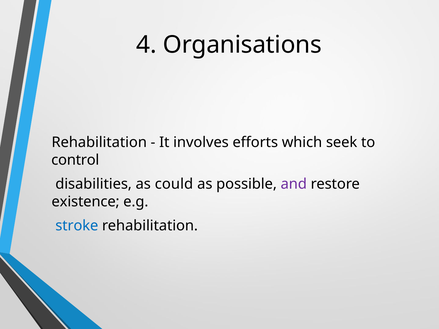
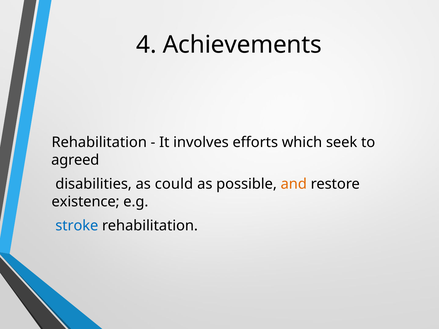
Organisations: Organisations -> Achievements (242, 45)
control: control -> agreed (75, 160)
and colour: purple -> orange (294, 184)
